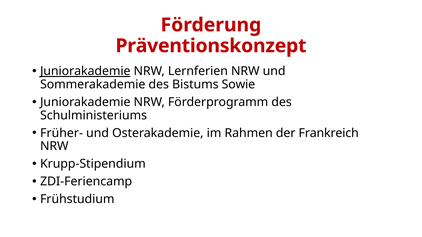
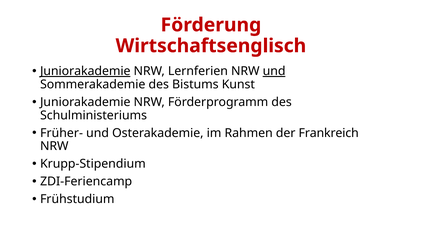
Präventionskonzept: Präventionskonzept -> Wirtschaftsenglisch (211, 46)
und underline: none -> present (274, 71)
Sowie: Sowie -> Kunst (238, 85)
